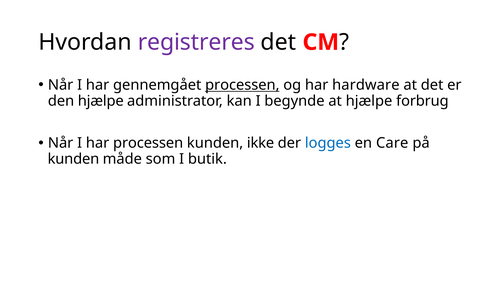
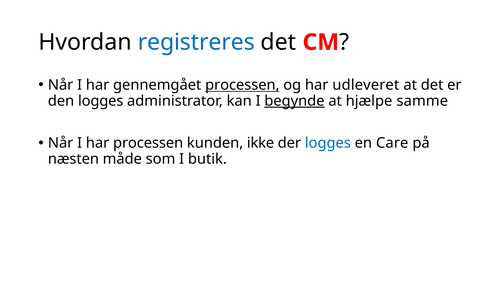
registreres colour: purple -> blue (196, 42)
hardware: hardware -> udleveret (366, 85)
den hjælpe: hjælpe -> logges (101, 101)
begynde underline: none -> present (294, 101)
forbrug: forbrug -> samme (422, 101)
kunden: kunden -> næsten (73, 159)
